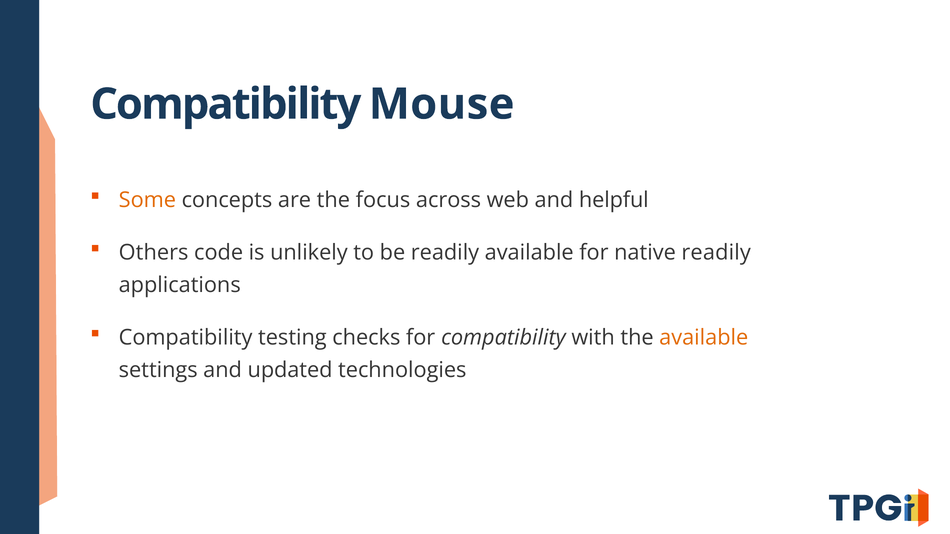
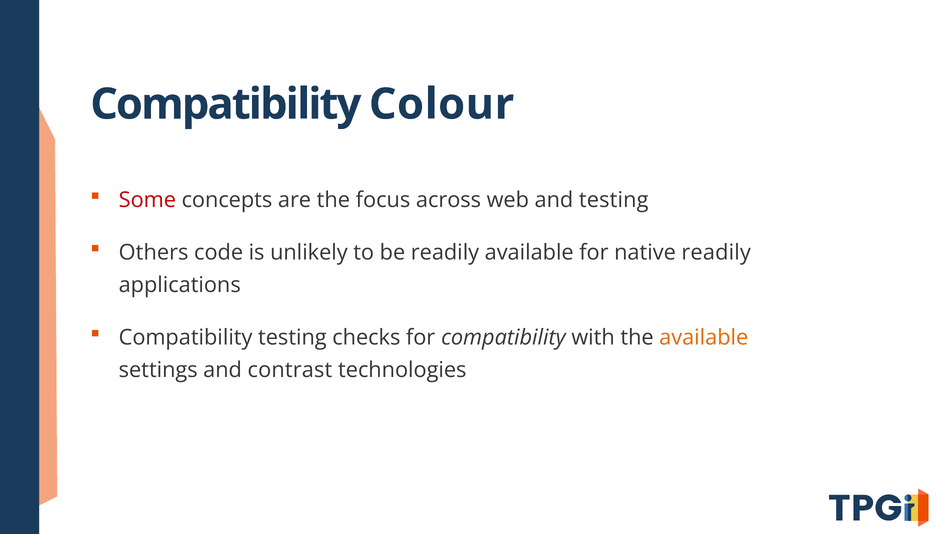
Mouse: Mouse -> Colour (442, 104)
Some colour: orange -> red (147, 200)
and helpful: helpful -> testing (614, 200)
updated: updated -> contrast (290, 370)
